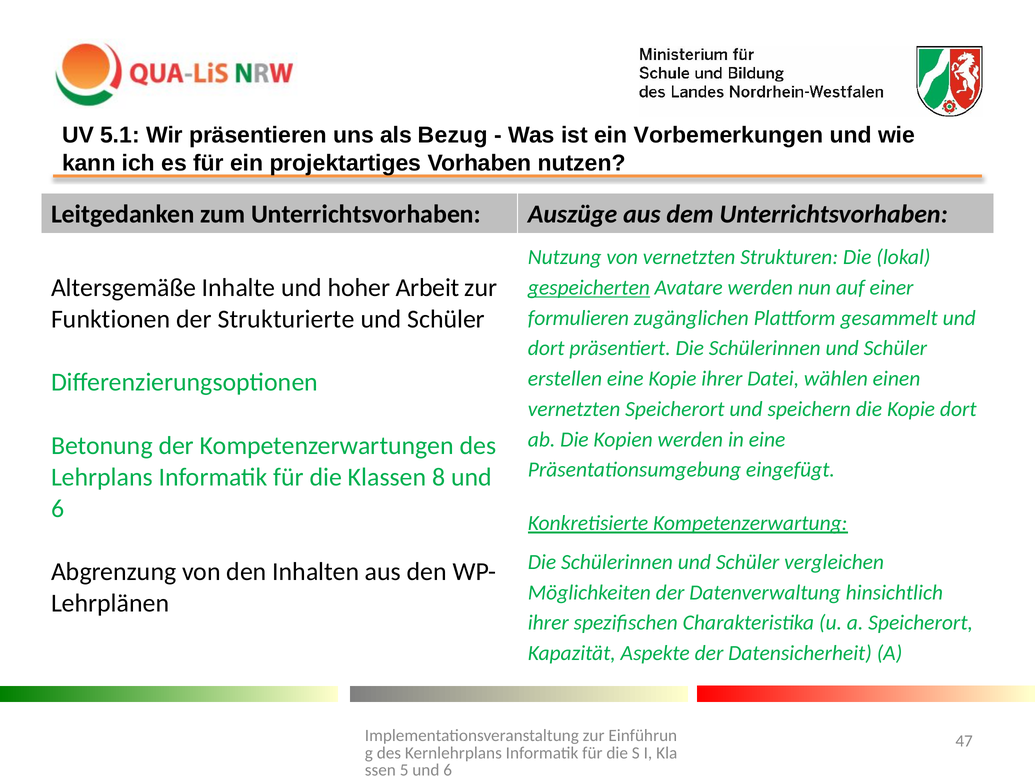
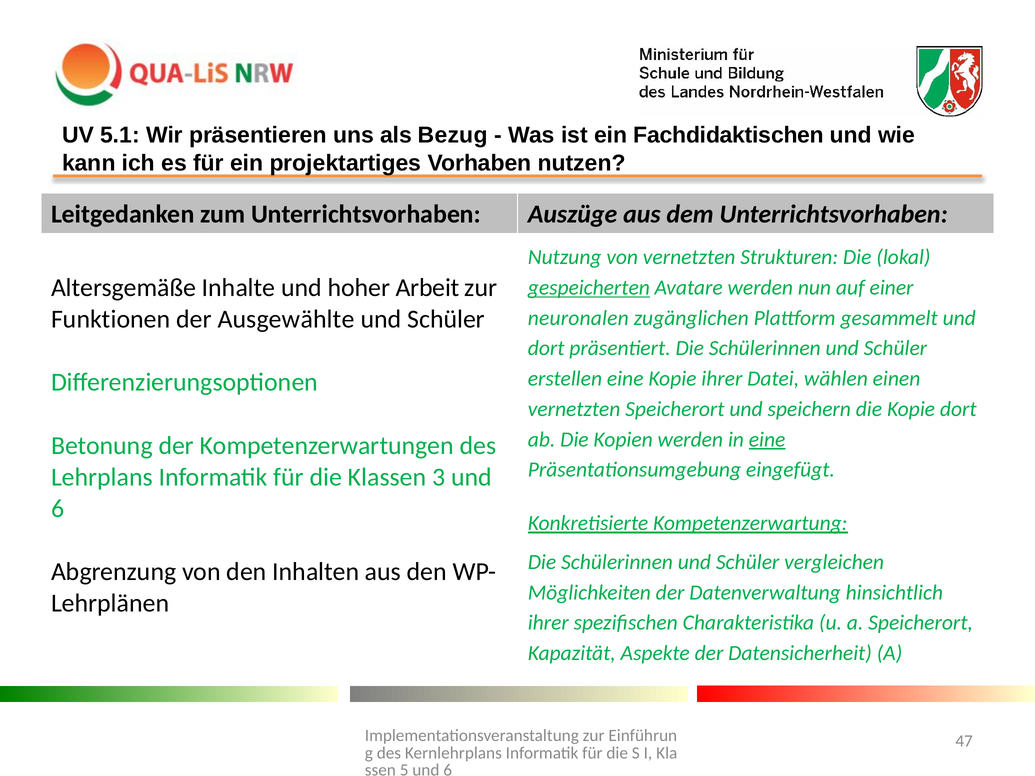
Vorbemerkungen: Vorbemerkungen -> Fachdidaktischen (729, 135)
Strukturierte: Strukturierte -> Ausgewählte (286, 319)
formulieren: formulieren -> neuronalen (578, 318)
eine underline: none -> present (767, 440)
8: 8 -> 3 (439, 477)
